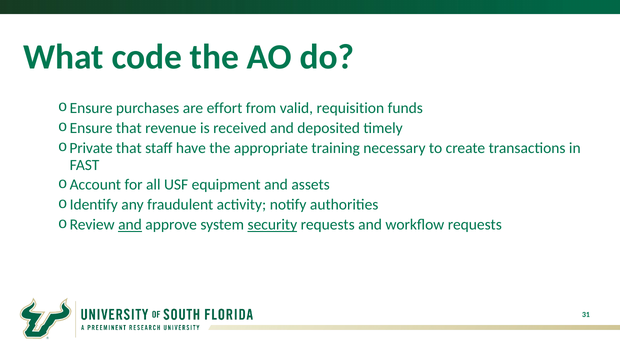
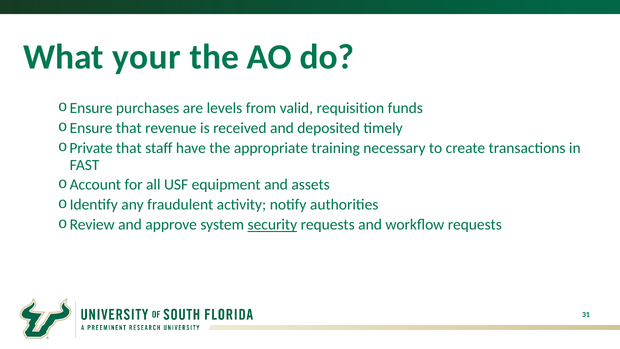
code: code -> your (147, 57)
effort: effort -> levels (224, 108)
and underline: present -> none (130, 225)
